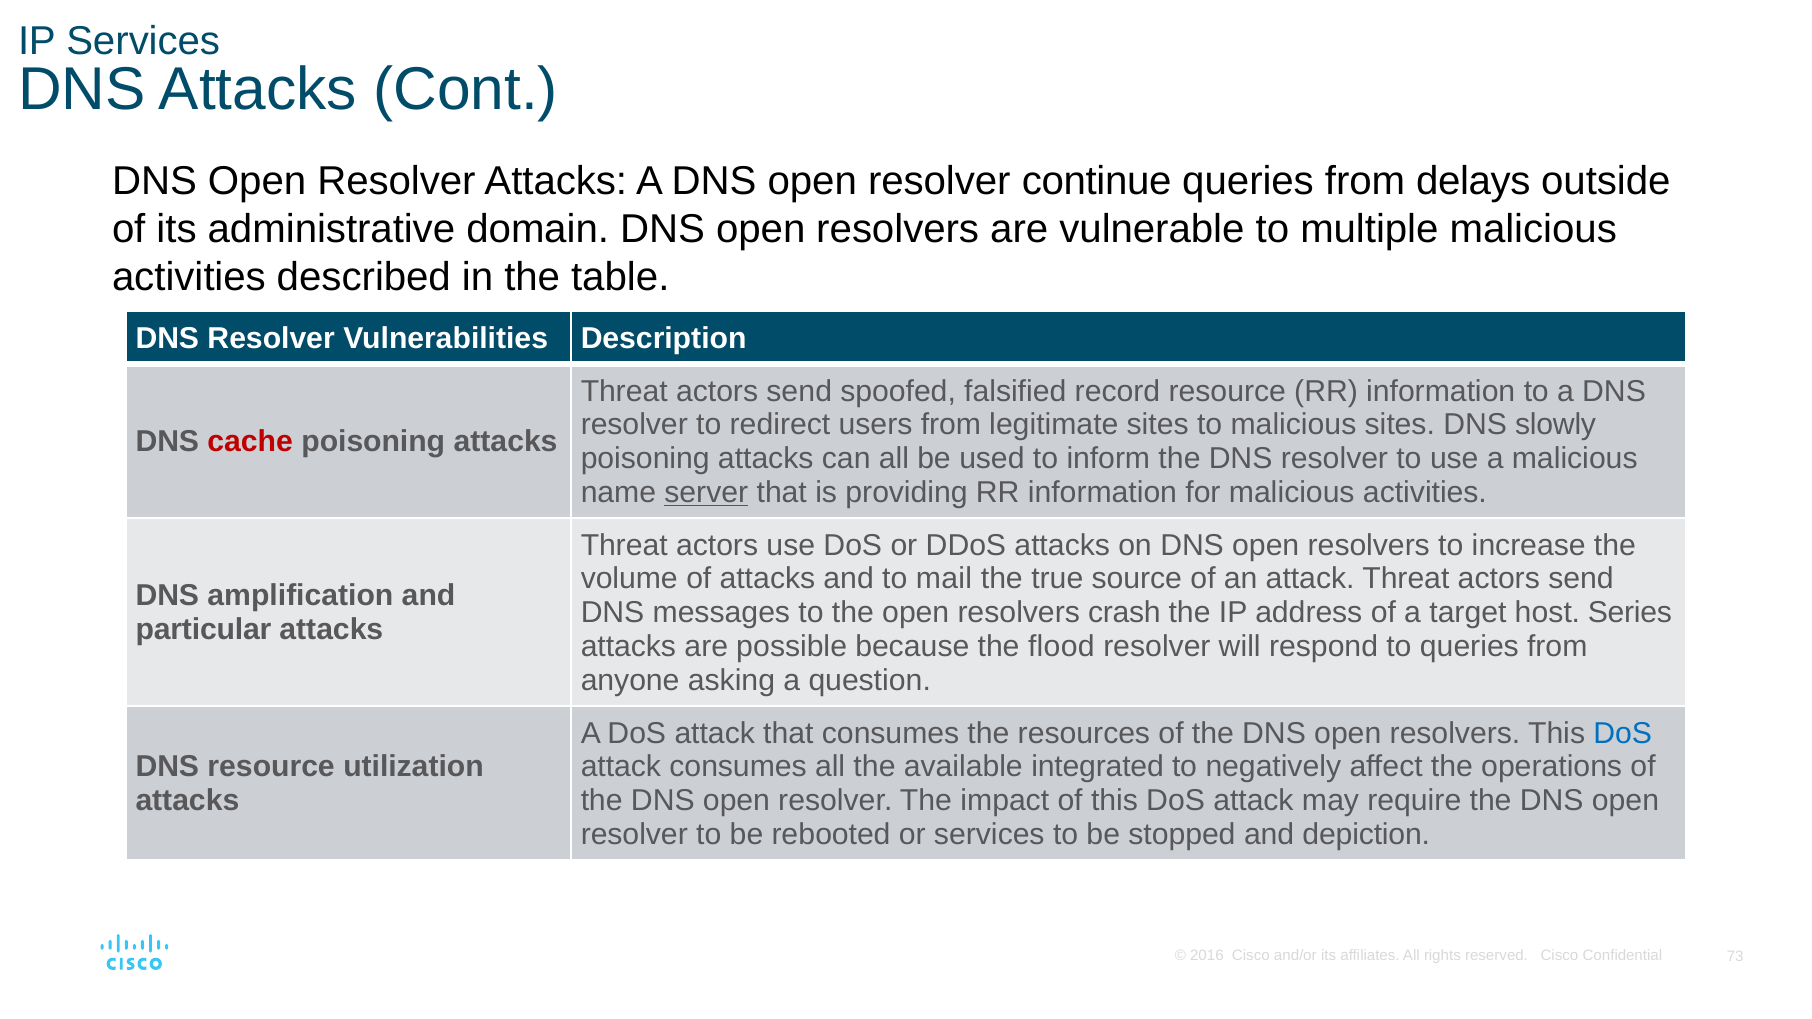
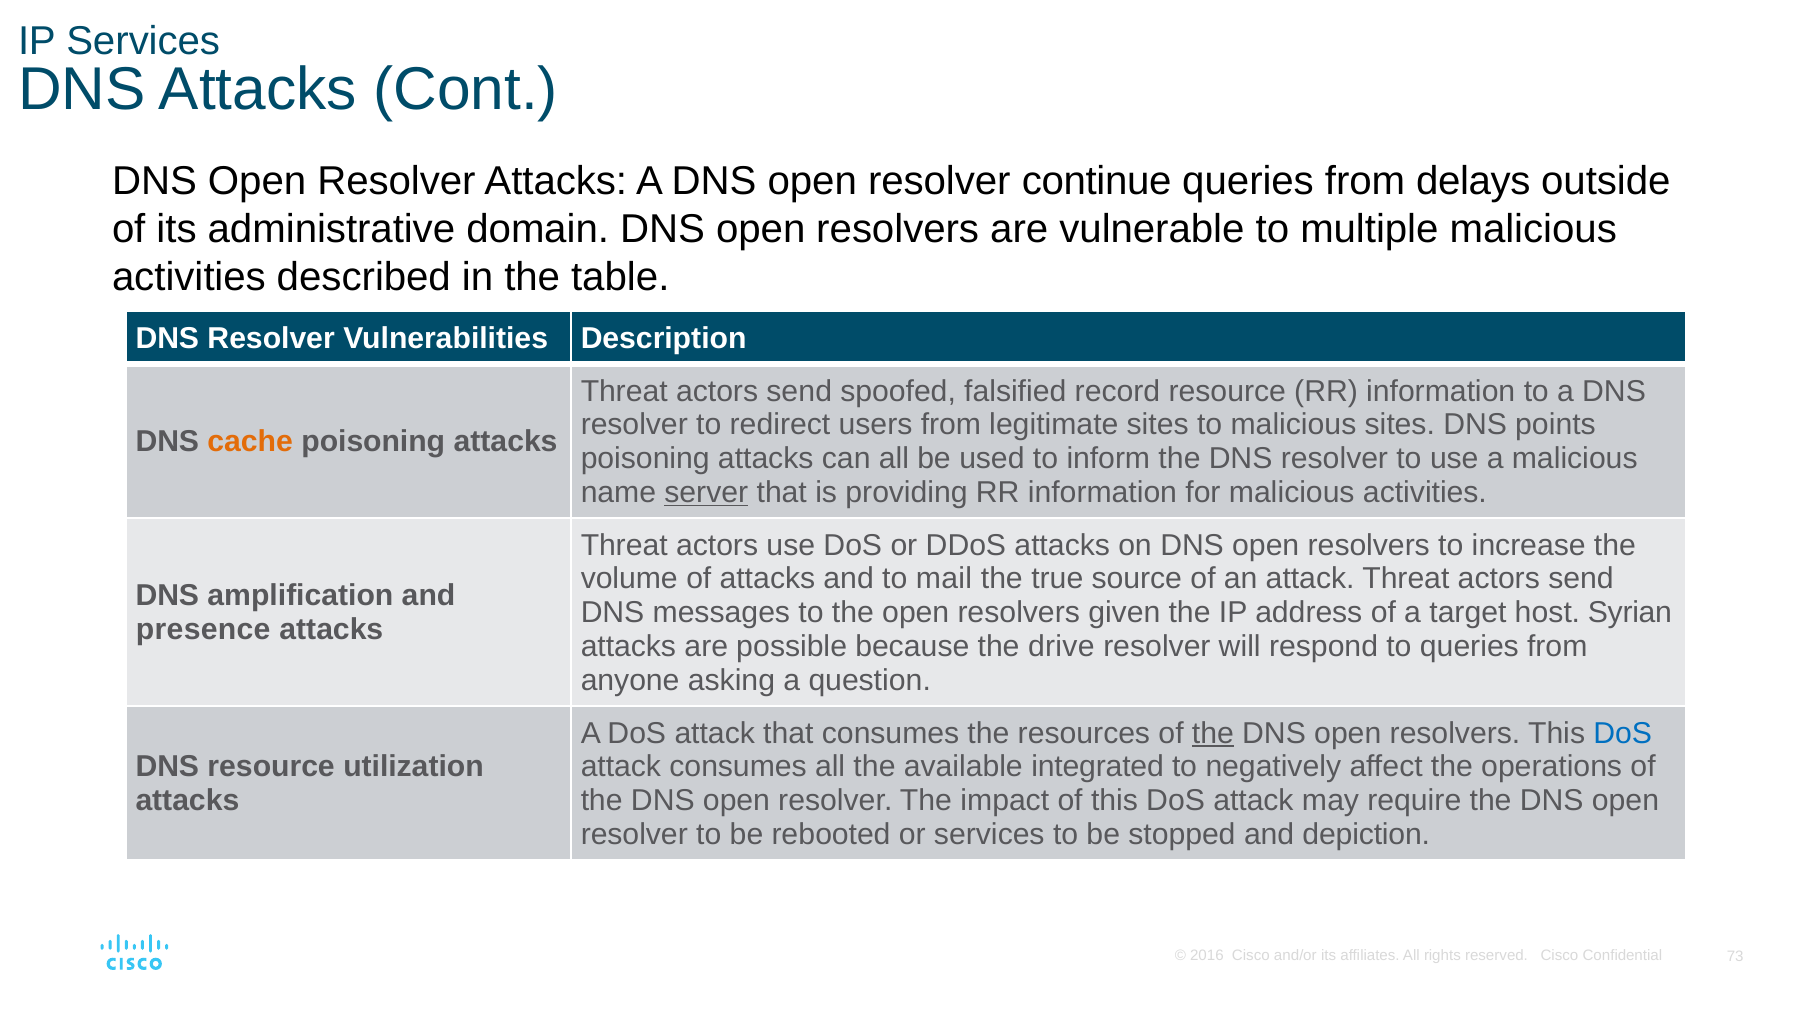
slowly: slowly -> points (1555, 425)
cache colour: red -> orange (250, 442)
crash: crash -> given (1124, 613)
Series: Series -> Syrian (1630, 613)
particular: particular -> presence (203, 630)
flood: flood -> drive (1061, 647)
the underline: none -> present (1213, 733)
